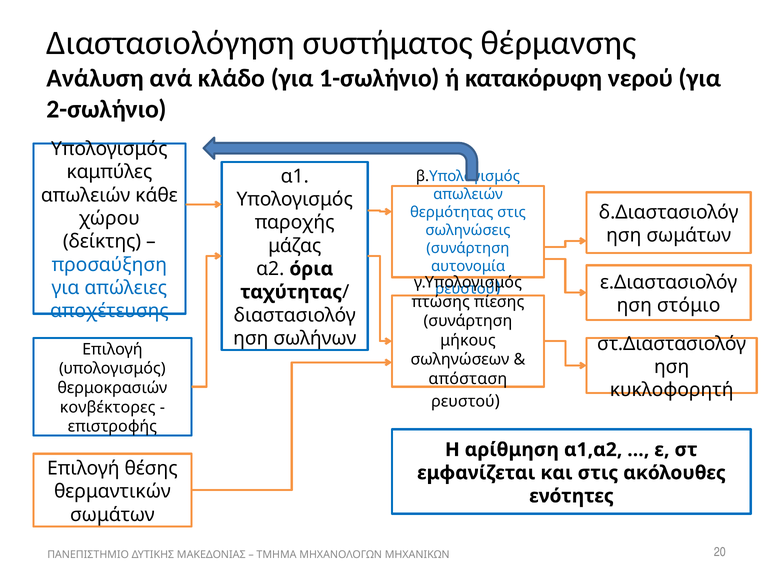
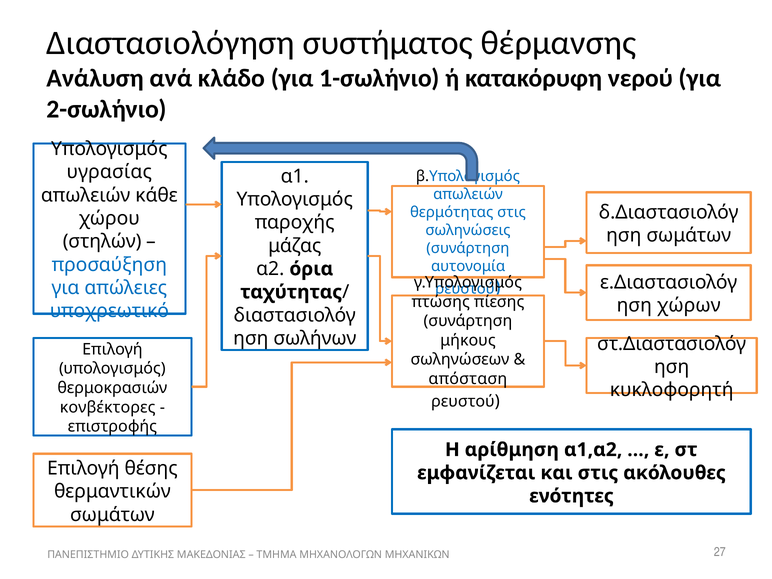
καμπύλες: καμπύλες -> υγρασίας (109, 172)
δείκτης: δείκτης -> στηλών (102, 242)
στόμιο: στόμιο -> χώρων (689, 306)
αποχέτευσης: αποχέτευσης -> υποχρεωτικό (109, 311)
20: 20 -> 27 (720, 552)
